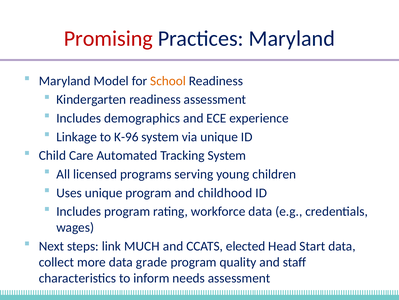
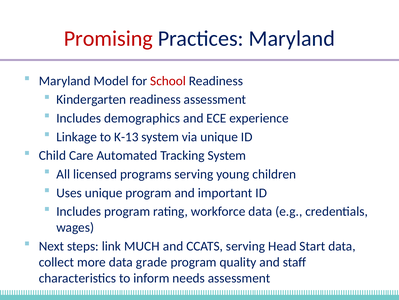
School colour: orange -> red (168, 81)
K-96: K-96 -> K-13 (126, 137)
childhood: childhood -> important (225, 192)
CCATS elected: elected -> serving (246, 246)
